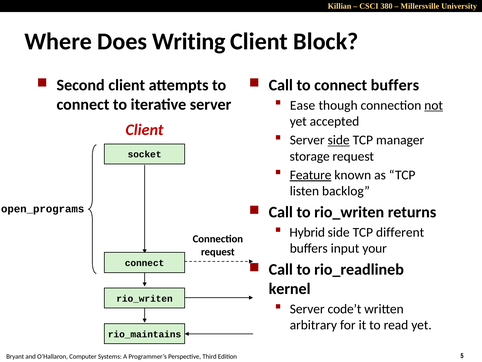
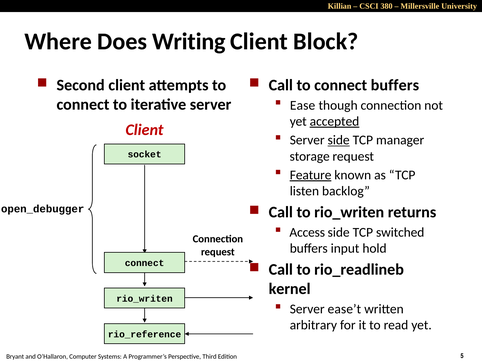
not underline: present -> none (434, 105)
accepted underline: none -> present (335, 121)
open_programs: open_programs -> open_debugger (43, 209)
Hybrid: Hybrid -> Access (307, 232)
different: different -> switched (400, 232)
your: your -> hold (374, 248)
code’t: code’t -> ease’t (344, 309)
rio_maintains: rio_maintains -> rio_reference (145, 334)
